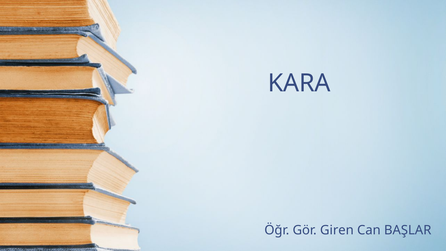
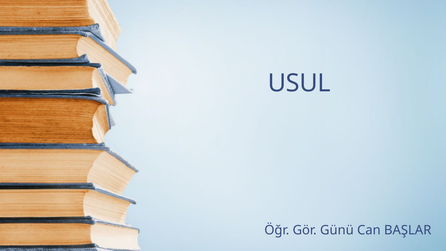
KARA: KARA -> USUL (299, 83)
Giren: Giren -> Günü (337, 230)
